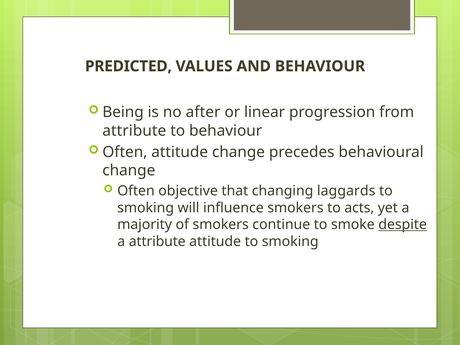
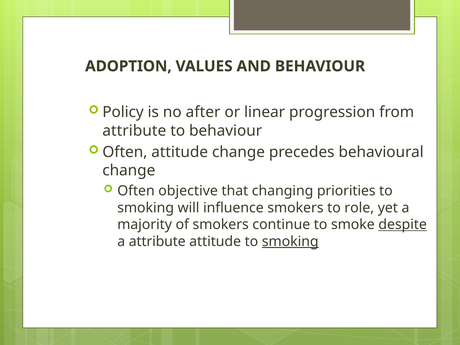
PREDICTED: PREDICTED -> ADOPTION (128, 66)
Being: Being -> Policy (123, 112)
laggards: laggards -> priorities (346, 191)
acts: acts -> role (359, 208)
smoking underline: none -> present (290, 241)
